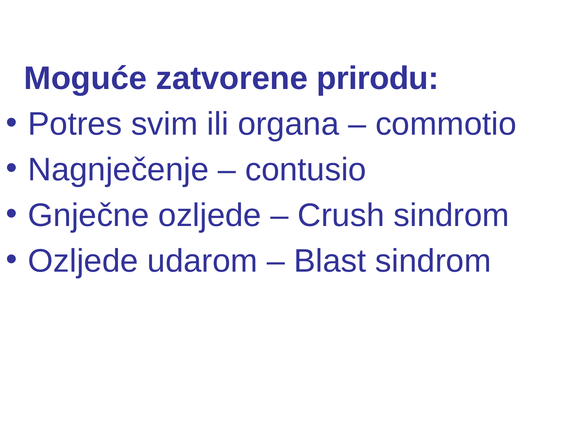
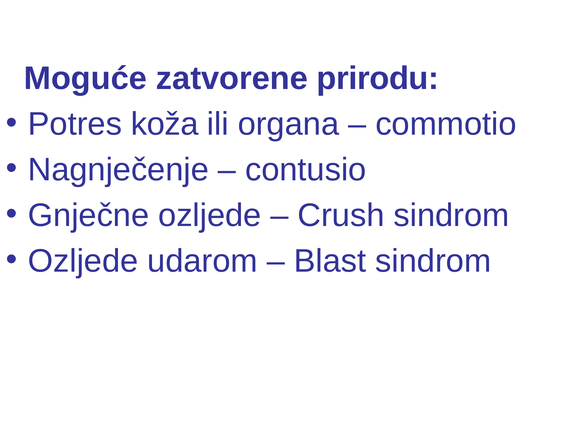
svim: svim -> koža (165, 124)
